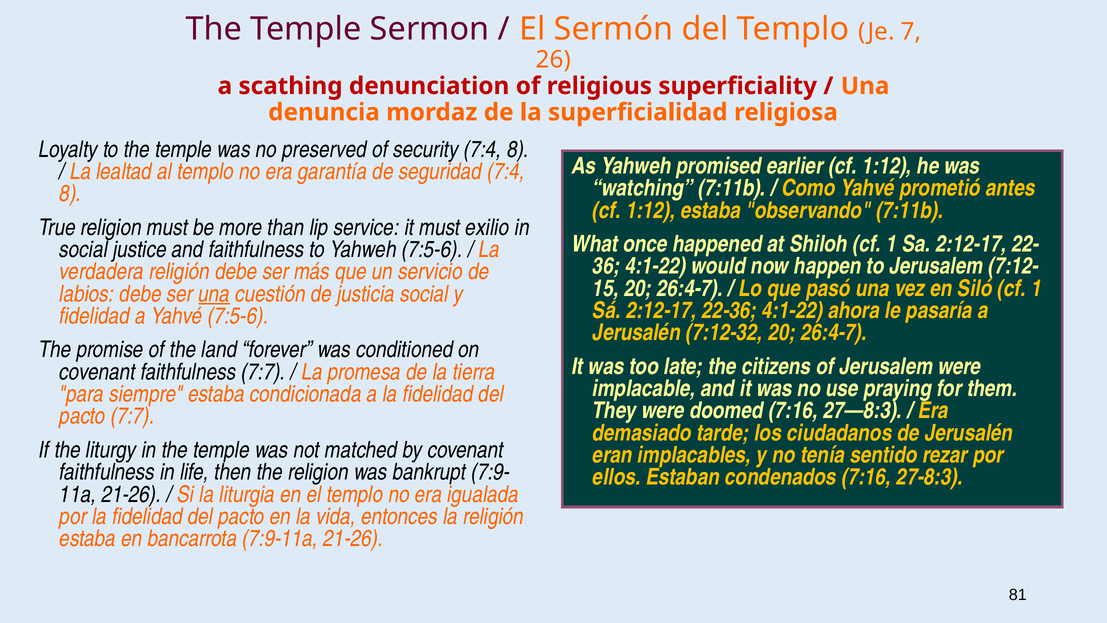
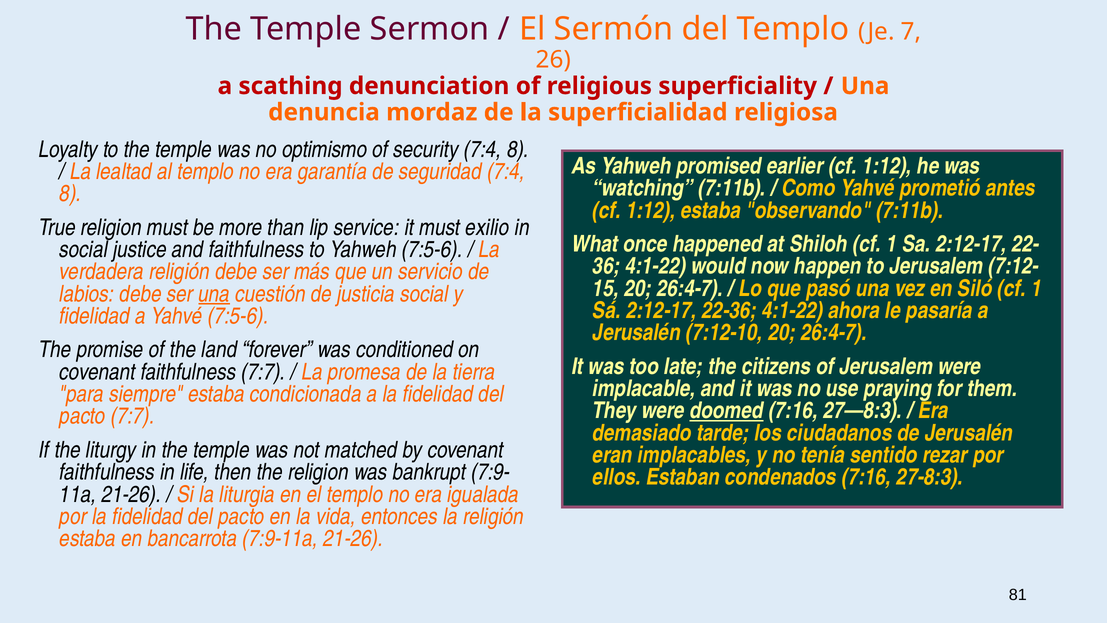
preserved: preserved -> optimismo (325, 149)
7:12-32: 7:12-32 -> 7:12-10 (724, 333)
doomed underline: none -> present (726, 411)
